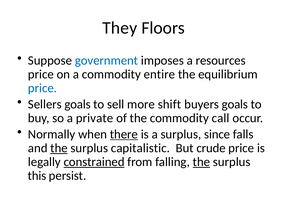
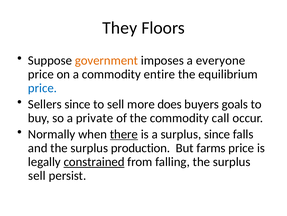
government colour: blue -> orange (106, 60)
resources: resources -> everyone (221, 60)
Sellers goals: goals -> since (78, 104)
shift: shift -> does (170, 104)
the underline: present -> none (59, 148)
capitalistic: capitalistic -> production (141, 148)
crude: crude -> farms (211, 148)
the underline: present -> none (201, 161)
this: this -> sell (37, 175)
